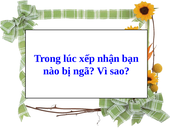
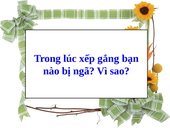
nhận: nhận -> gắng (108, 58)
